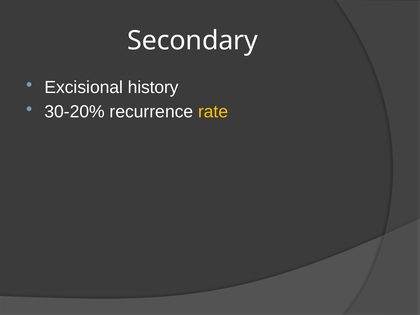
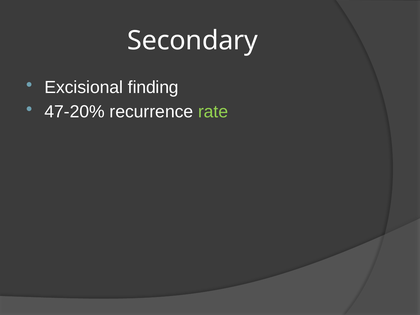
history: history -> finding (153, 87)
30-20%: 30-20% -> 47-20% (75, 112)
rate colour: yellow -> light green (213, 112)
